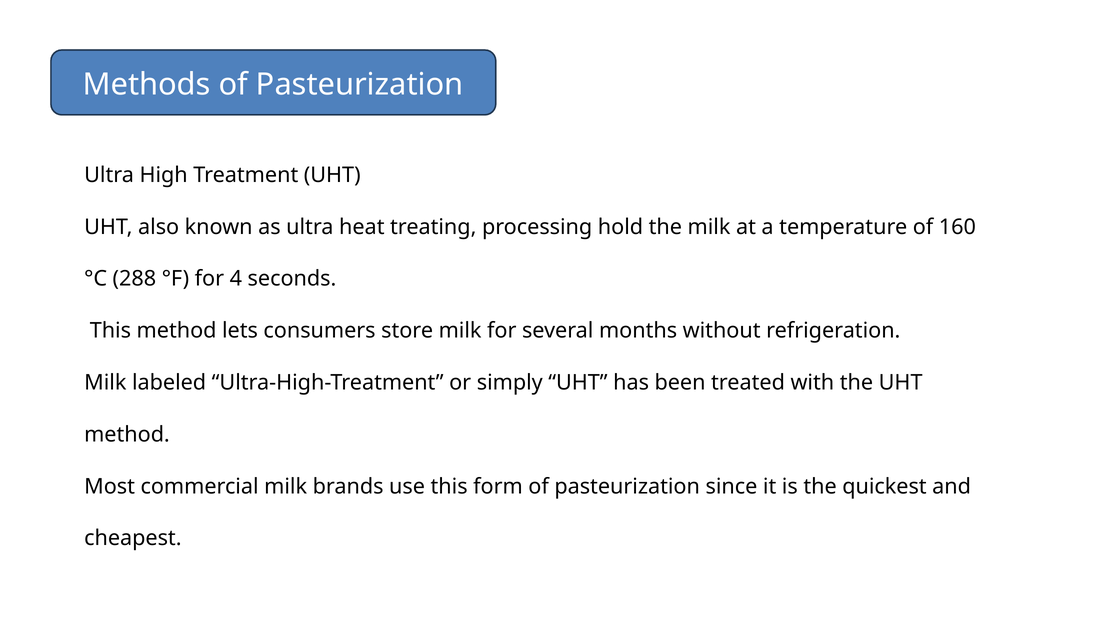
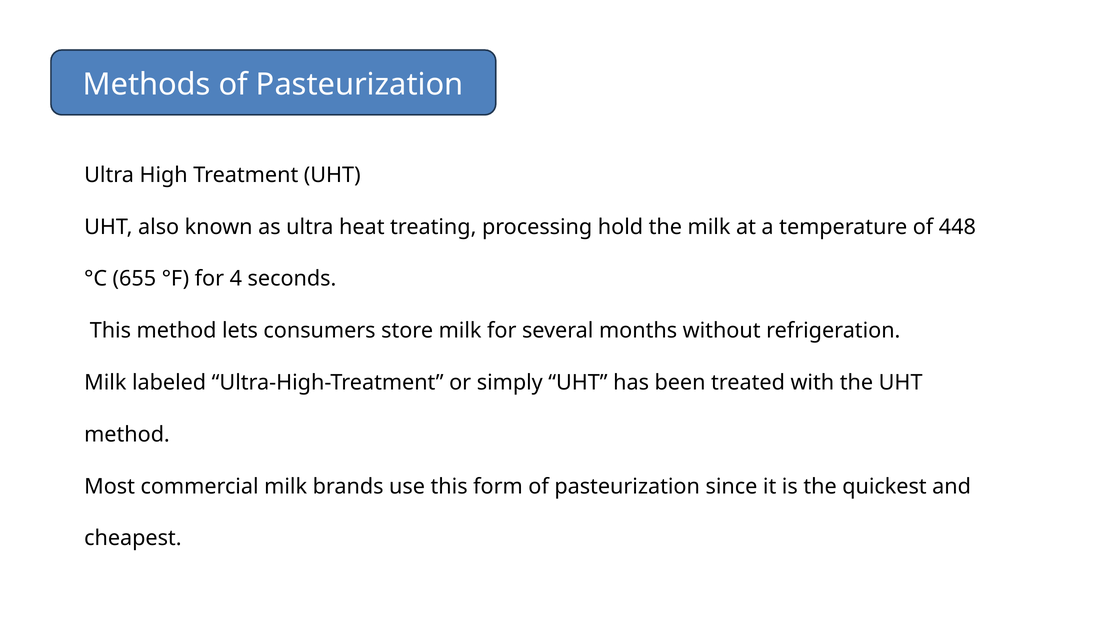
160: 160 -> 448 (957, 227)
288: 288 -> 655 (134, 279)
